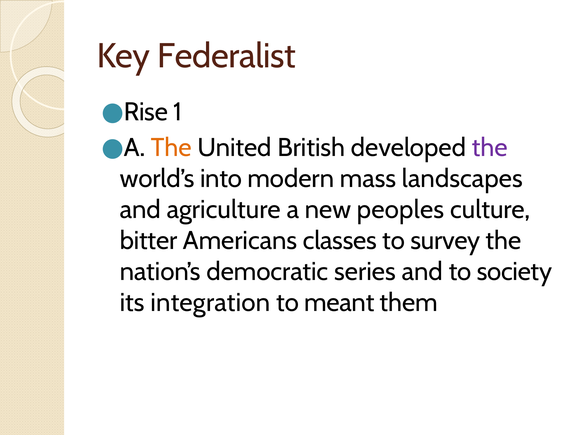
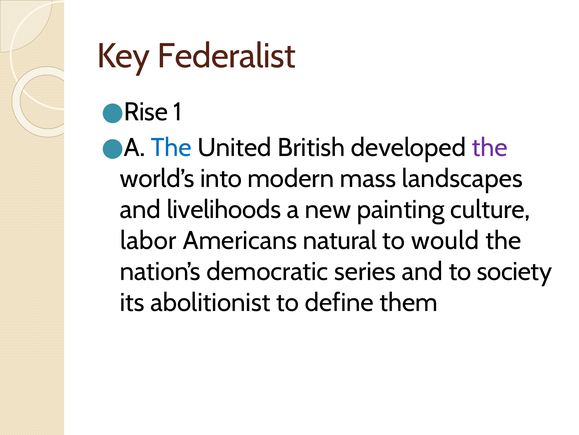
The colour: orange -> blue (171, 148)
agriculture: agriculture -> livelihoods (224, 209)
peoples: peoples -> painting (401, 209)
bitter: bitter -> labor (148, 240)
classes: classes -> natural (340, 240)
survey: survey -> would (445, 240)
integration: integration -> abolitionist (210, 302)
meant: meant -> define (339, 302)
